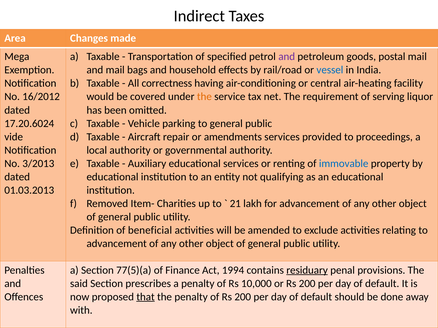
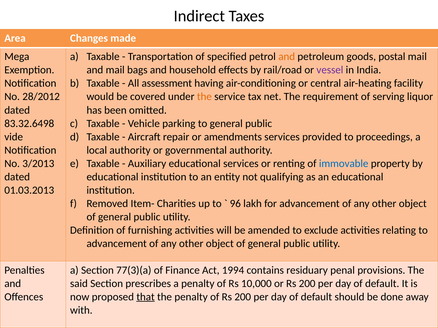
and colour: purple -> orange (287, 57)
vessel colour: blue -> purple (330, 70)
correctness: correctness -> assessment (167, 84)
16/2012: 16/2012 -> 28/2012 (41, 97)
17.20.6024: 17.20.6024 -> 83.32.6498 (29, 124)
21: 21 -> 96 (235, 204)
beneficial: beneficial -> furnishing (150, 231)
77(5)(a: 77(5)(a -> 77(3)(a (134, 270)
residuary underline: present -> none (307, 270)
